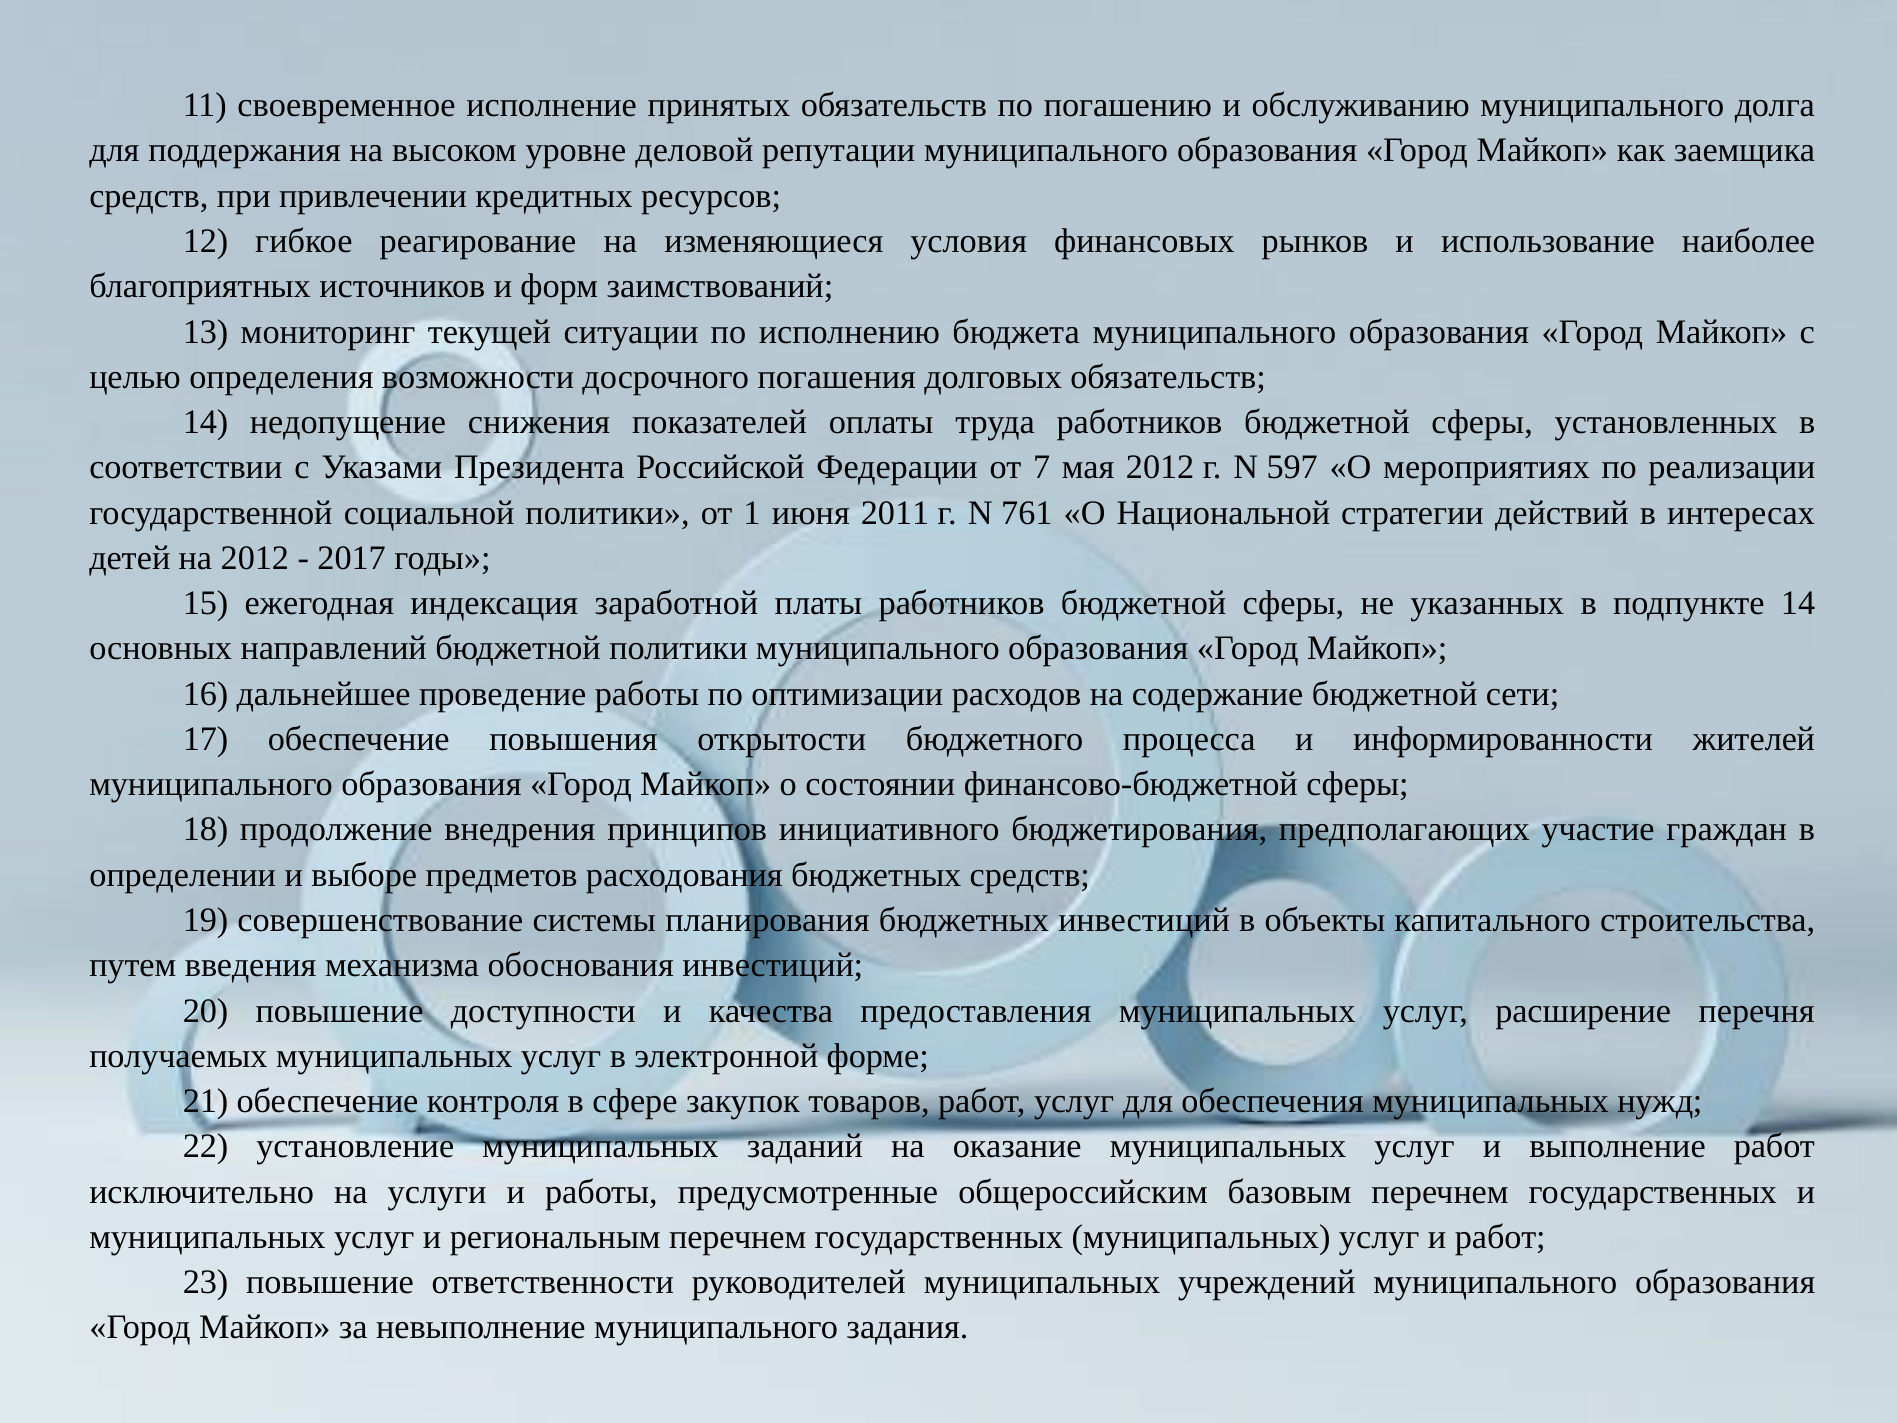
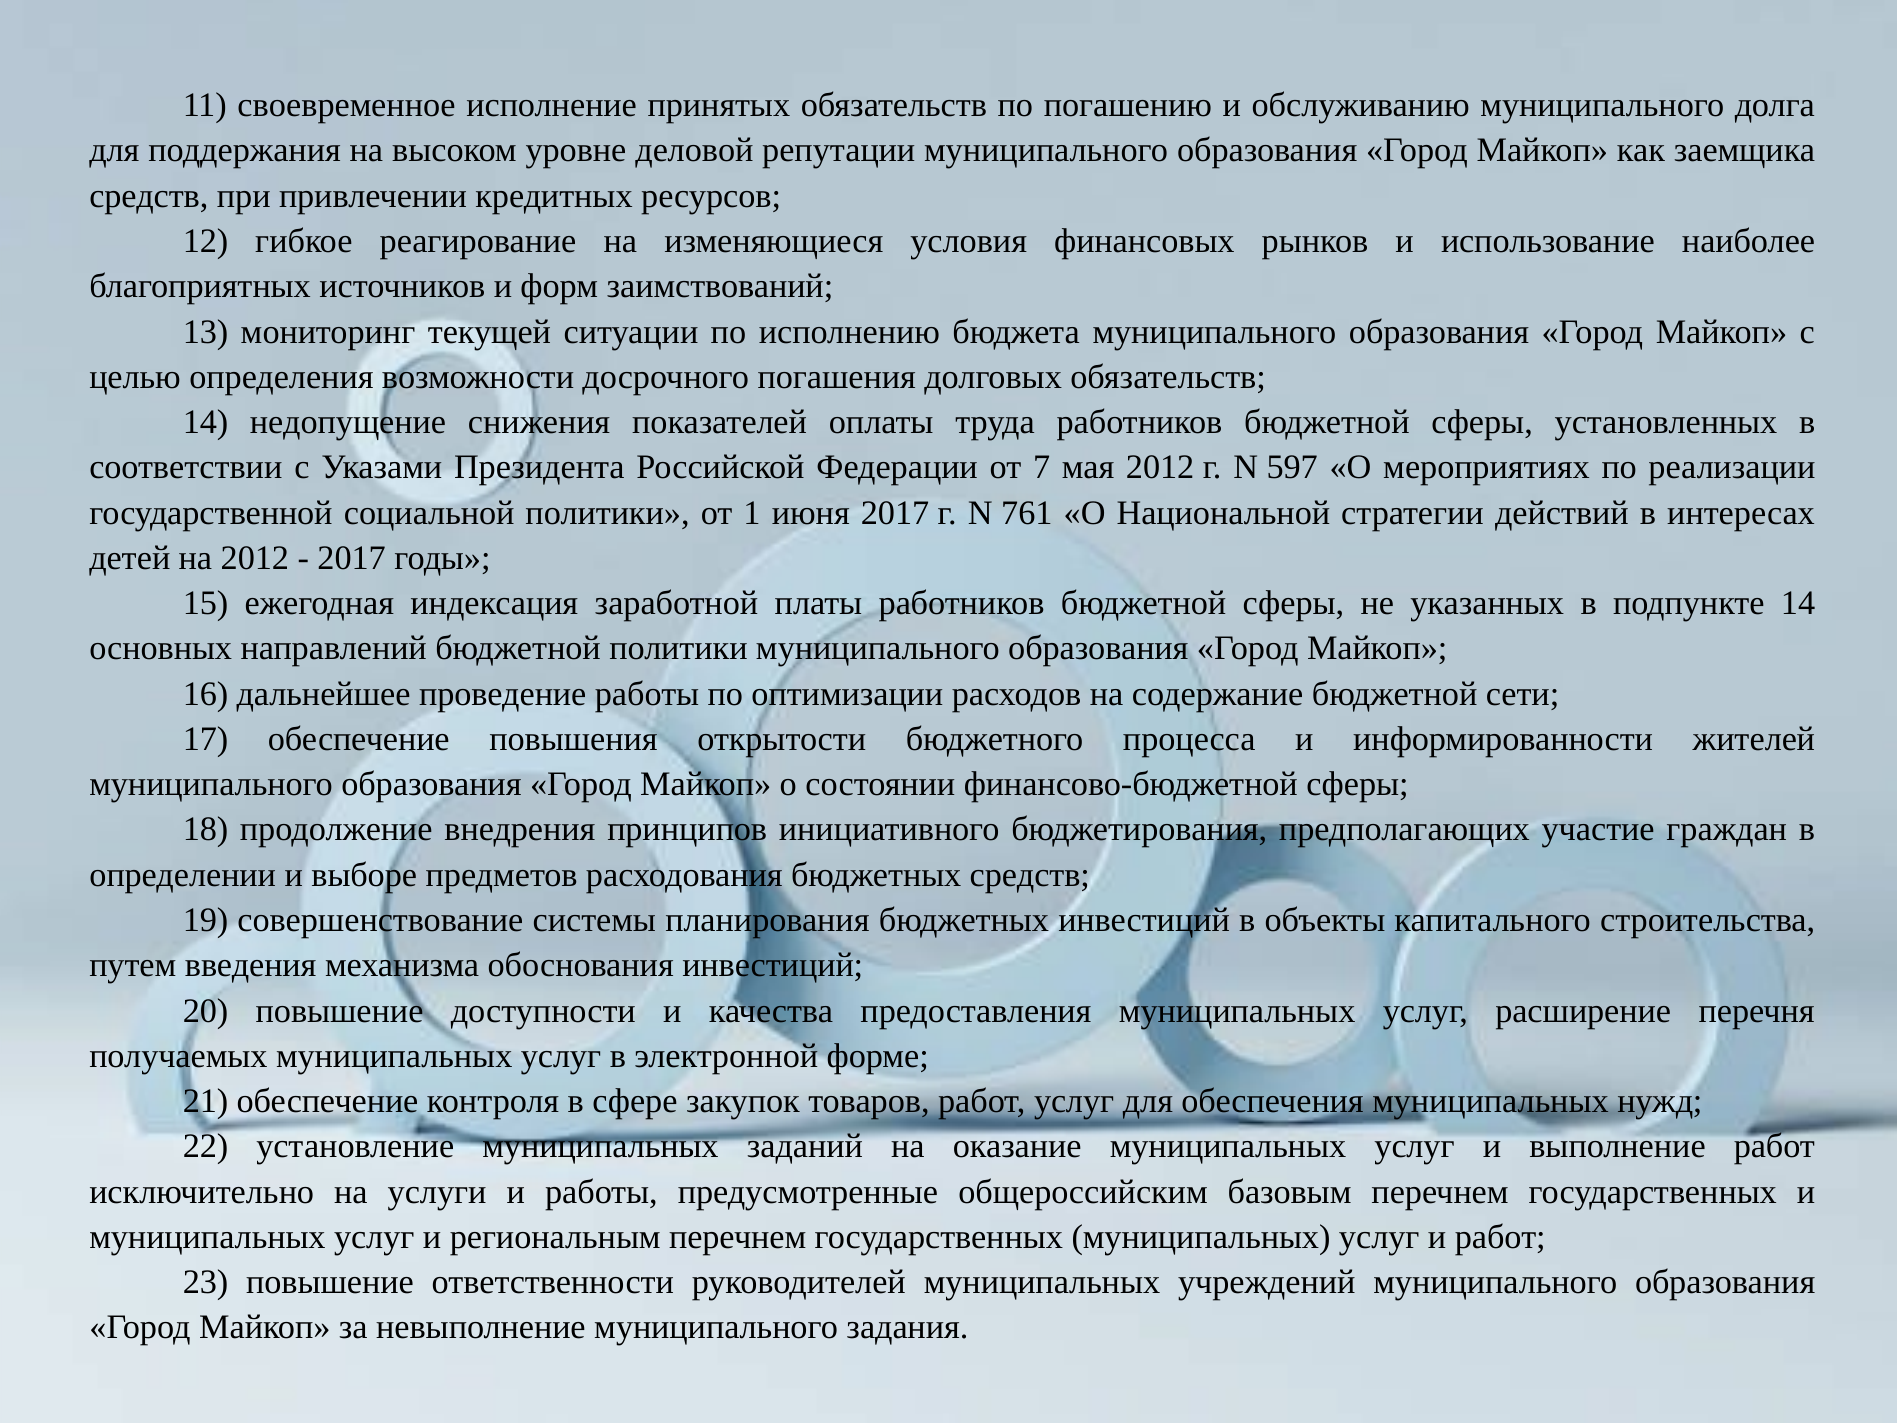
июня 2011: 2011 -> 2017 (895, 513)
